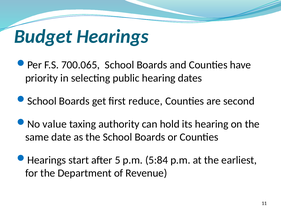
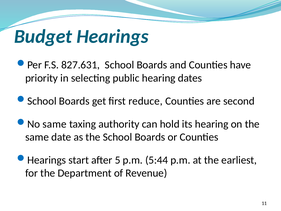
700.065: 700.065 -> 827.631 (81, 65)
No value: value -> same (55, 124)
5:84: 5:84 -> 5:44 (157, 160)
